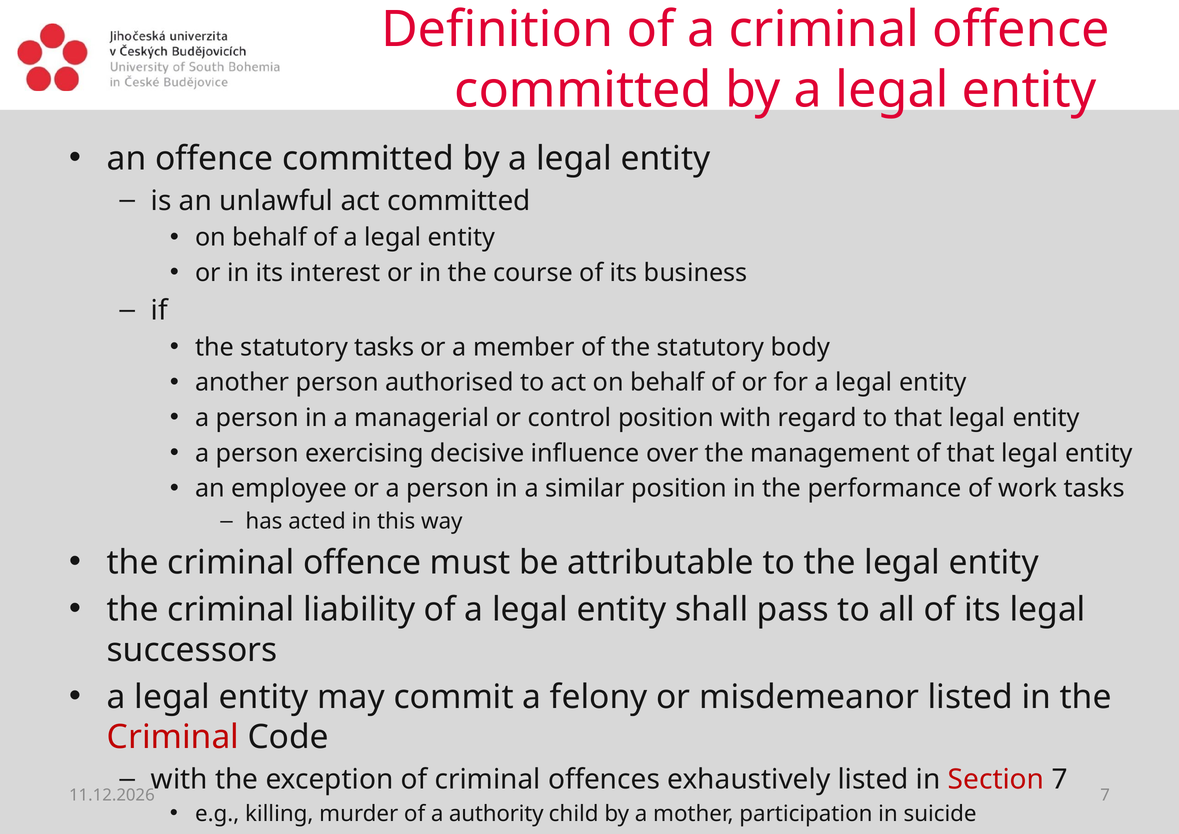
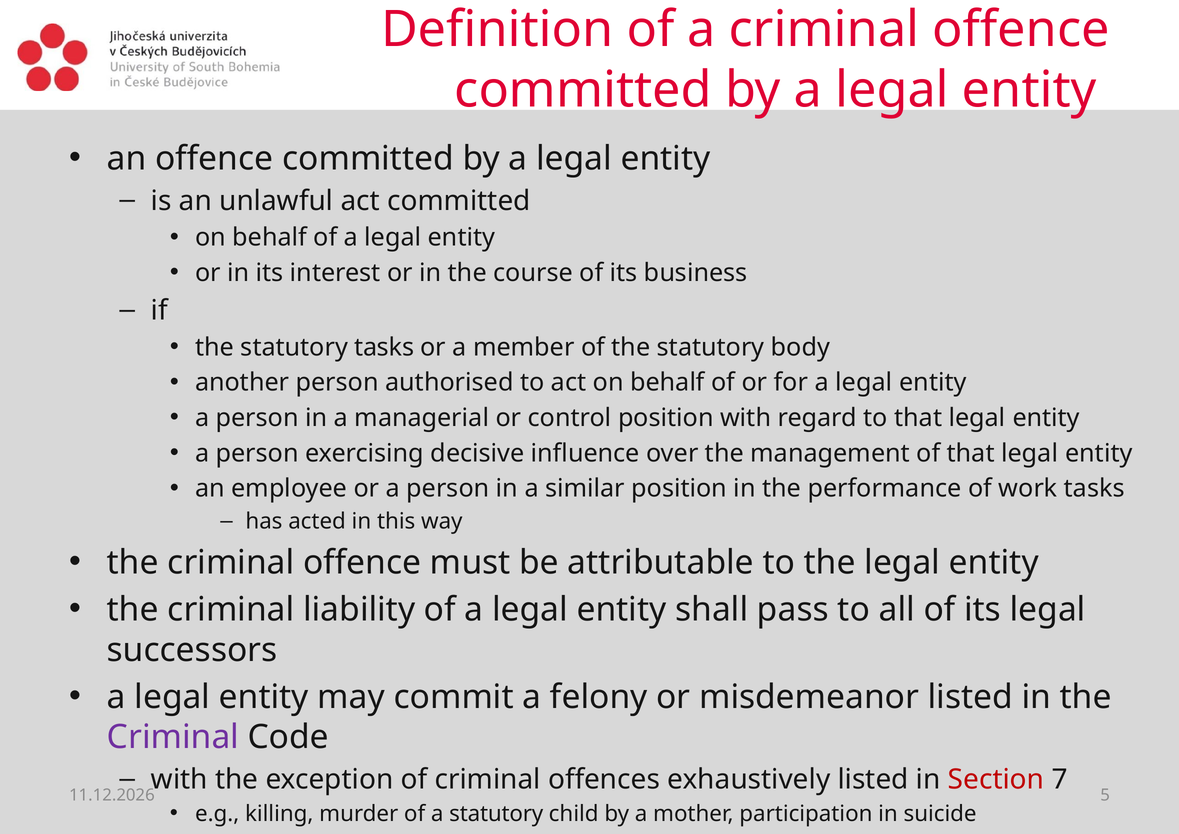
Criminal colour: red -> purple (173, 737)
7: 7 -> 5 (1105, 795)
a authority: authority -> statutory (496, 814)
